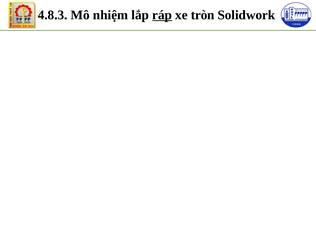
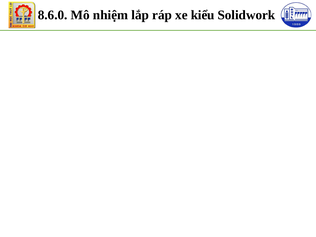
4.8.3: 4.8.3 -> 8.6.0 (53, 15)
ráp underline: present -> none (162, 15)
tròn: tròn -> kiểu (203, 15)
